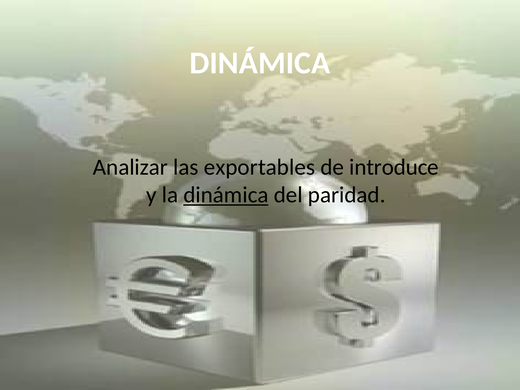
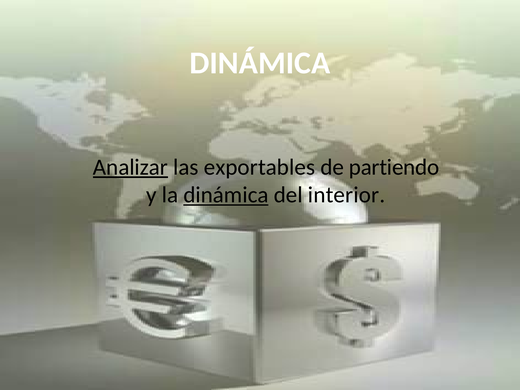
Analizar underline: none -> present (130, 167)
introduce: introduce -> partiendo (394, 167)
paridad: paridad -> interior (347, 195)
